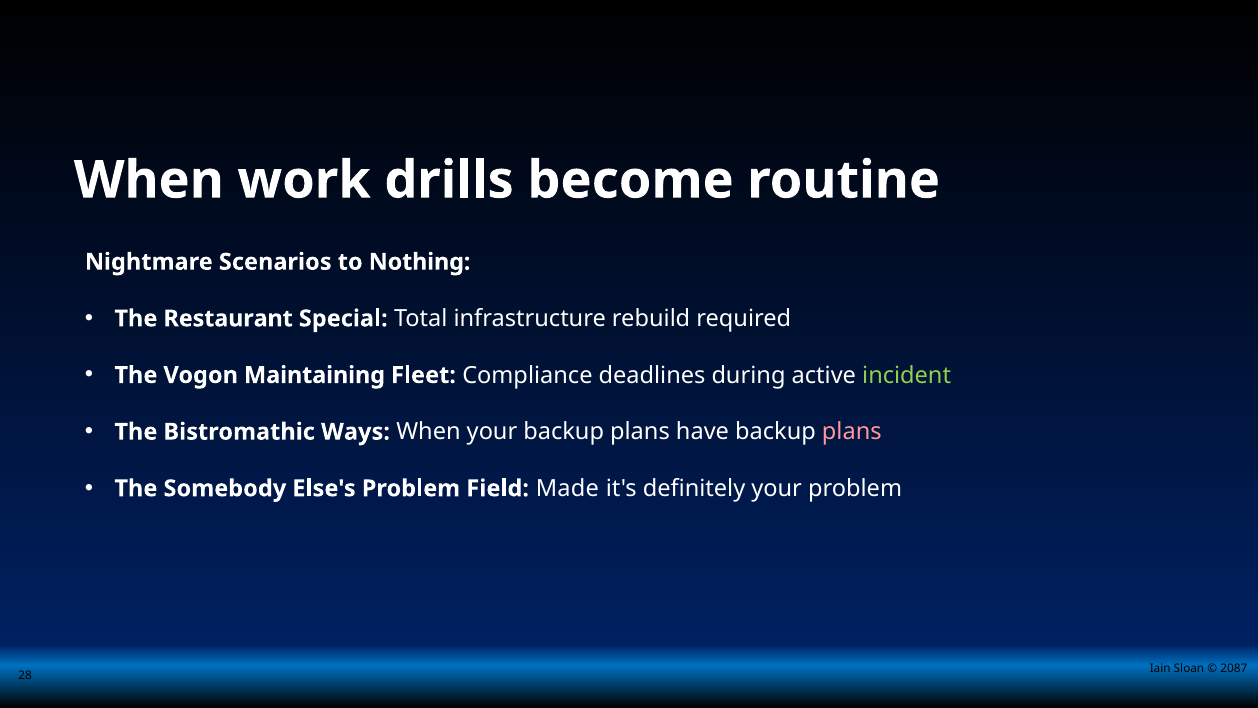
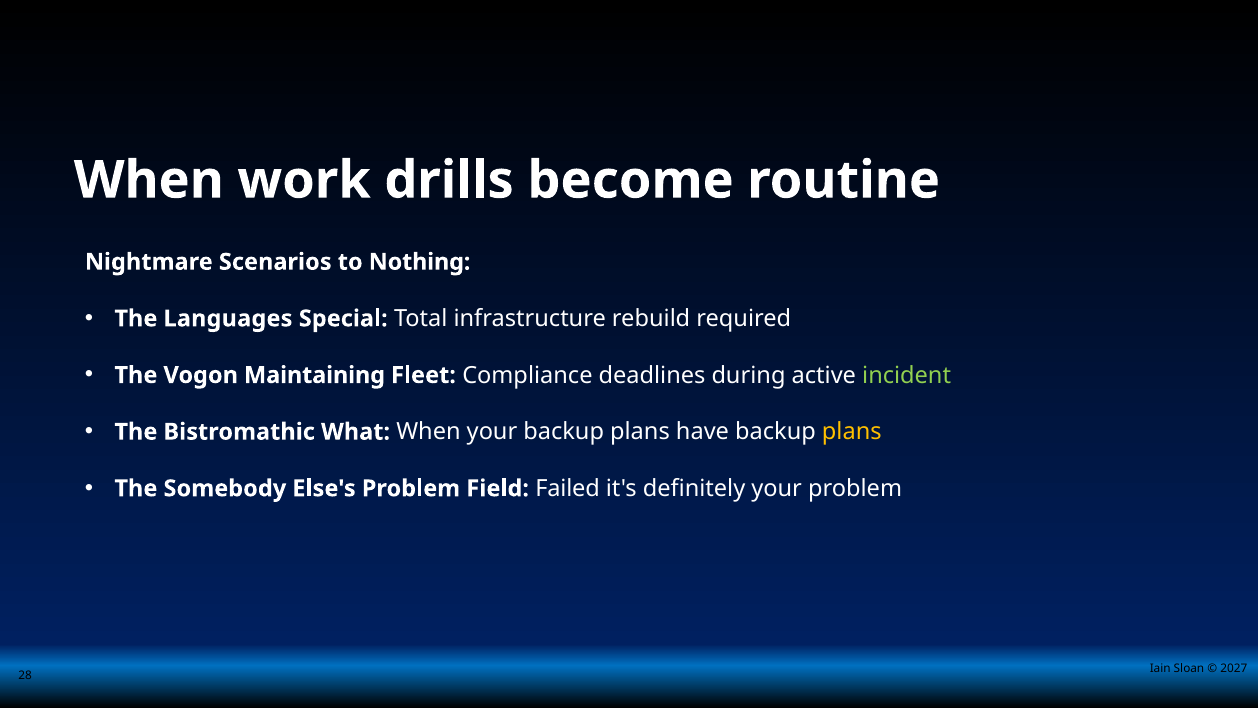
Restaurant: Restaurant -> Languages (228, 318)
Ways: Ways -> What (356, 432)
plans colour: pink -> yellow (852, 432)
Made: Made -> Failed (568, 488)
2087: 2087 -> 2027 (1234, 668)
